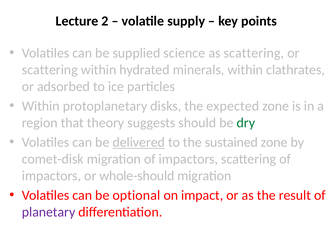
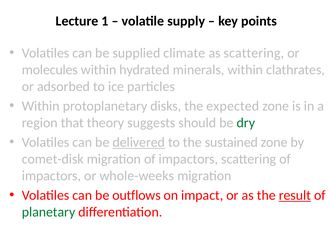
2: 2 -> 1 (105, 21)
science: science -> climate (184, 53)
scattering: scattering -> molecules (50, 70)
whole-should: whole-should -> whole-weeks (137, 176)
optional: optional -> outflows (137, 195)
result underline: none -> present (295, 195)
planetary colour: purple -> green (49, 212)
